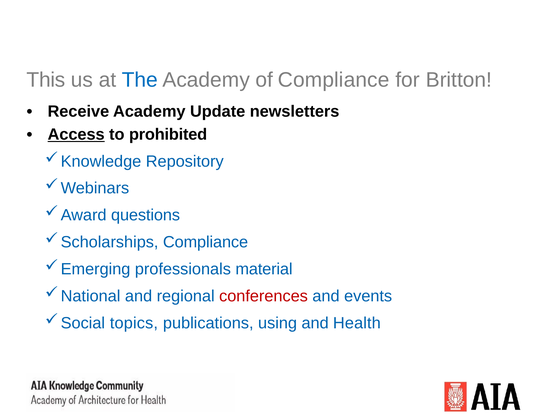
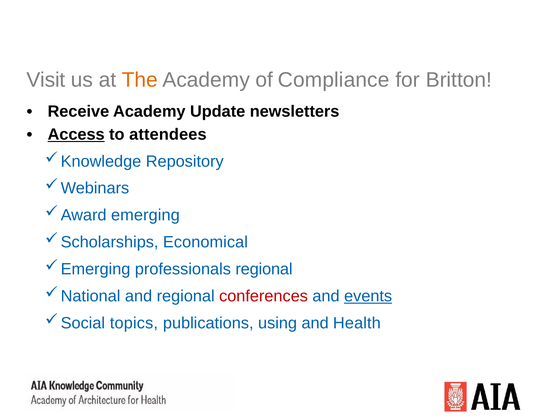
This: This -> Visit (46, 80)
The colour: blue -> orange (140, 80)
prohibited: prohibited -> attendees (168, 134)
questions: questions -> emerging (145, 215)
Compliance: Compliance -> Economical (205, 242)
professionals material: material -> regional (264, 269)
events underline: none -> present (368, 296)
